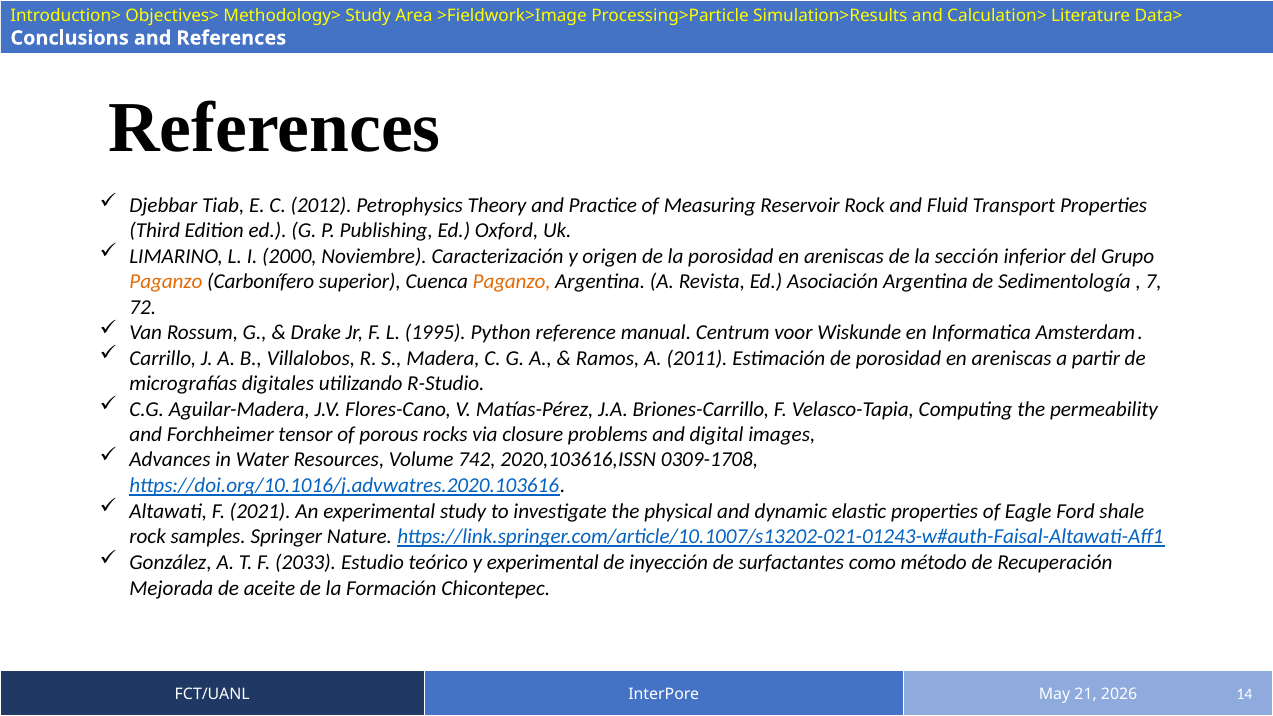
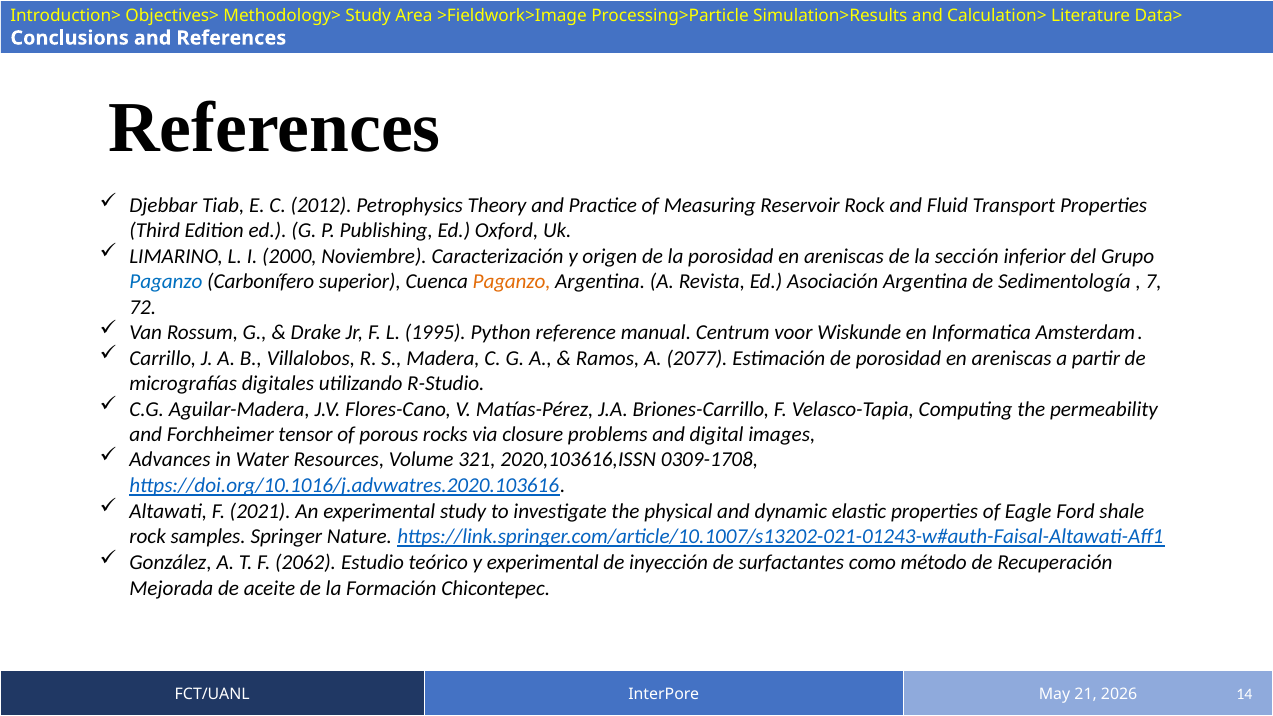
Paganzo colour: orange -> blue (166, 282)
2011: 2011 -> 2077 (697, 358)
742: 742 -> 321 (477, 460)
2033: 2033 -> 2062 (306, 563)
